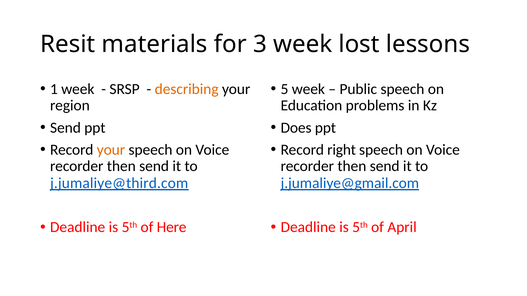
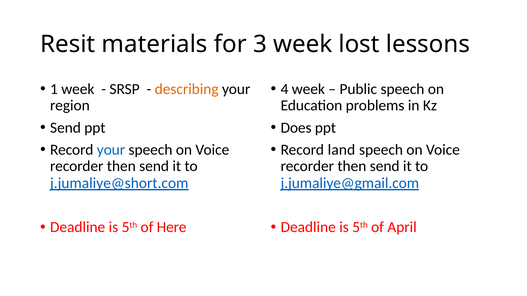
5: 5 -> 4 (285, 89)
your colour: orange -> blue (111, 150)
right: right -> land (341, 150)
j.jumaliye@third.com: j.jumaliye@third.com -> j.jumaliye@short.com (119, 183)
